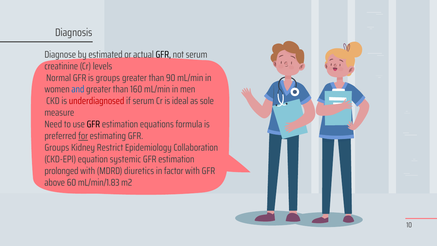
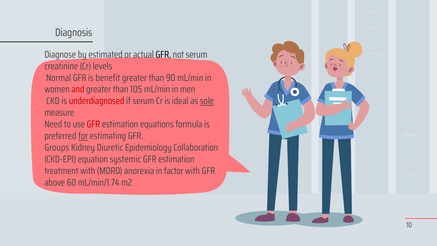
is groups: groups -> benefit (108, 78)
and colour: blue -> red (78, 89)
160: 160 -> 105 (136, 89)
sole underline: none -> present (207, 101)
GFR colour: black -> red (93, 124)
Restrict: Restrict -> Diuretic (110, 148)
prolonged: prolonged -> treatment (61, 171)
diuretics: diuretics -> anorexia (139, 171)
mL/min/1.83: mL/min/1.83 -> mL/min/1.74 (99, 183)
